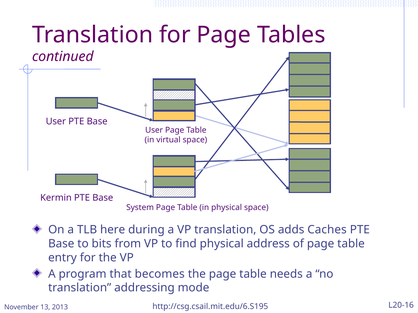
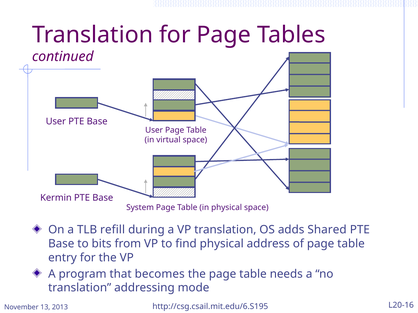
here: here -> refill (113, 230)
Caches: Caches -> Shared (327, 230)
